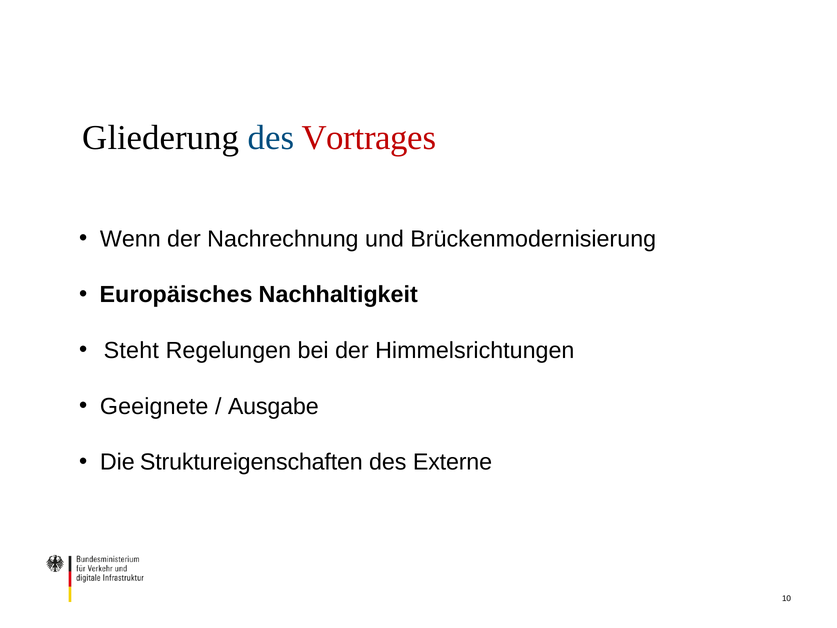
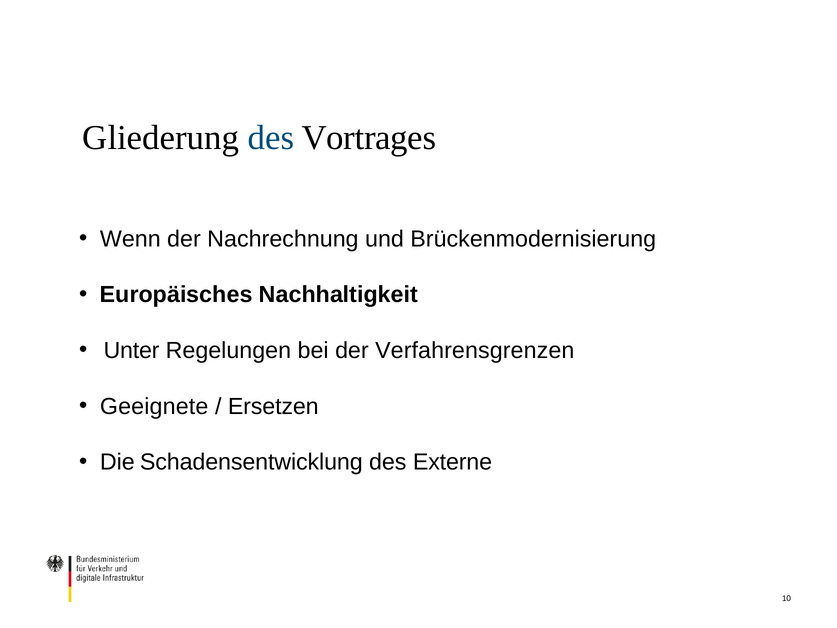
Vortrages colour: red -> black (369, 137)
Steht: Steht -> Unter (132, 350)
Himmelsrichtungen: Himmelsrichtungen -> Verfahrensgrenzen (475, 350)
Ausgabe: Ausgabe -> Ersetzen (273, 406)
Struktureigenschaften: Struktureigenschaften -> Schadensentwicklung (251, 462)
